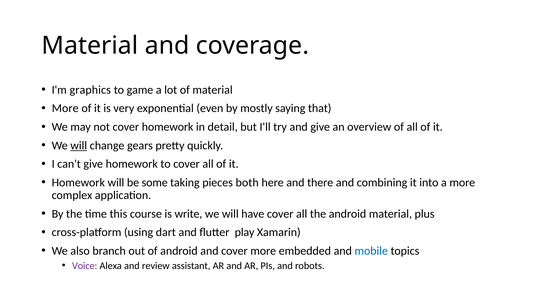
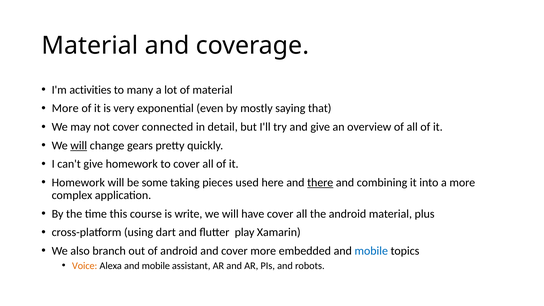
graphics: graphics -> activities (90, 90)
game: game -> many (140, 90)
cover homework: homework -> connected (168, 127)
both: both -> used (247, 182)
there underline: none -> present (320, 182)
Voice colour: purple -> orange (85, 266)
Alexa and review: review -> mobile (156, 266)
